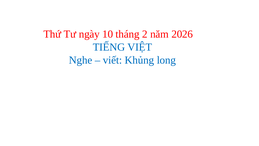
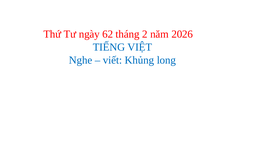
10: 10 -> 62 (108, 34)
